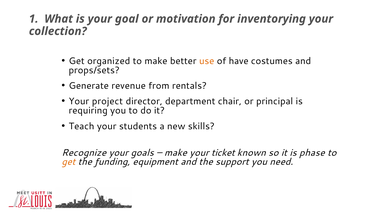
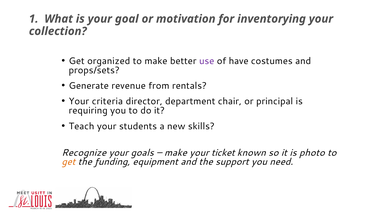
use colour: orange -> purple (207, 61)
project: project -> criteria (107, 101)
phase: phase -> photo (312, 152)
